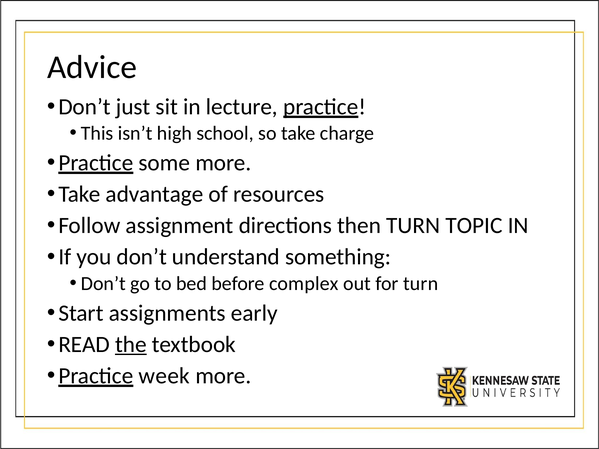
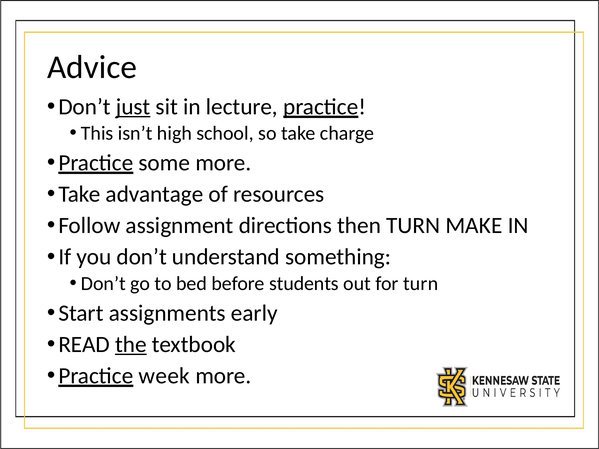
just underline: none -> present (133, 107)
TOPIC: TOPIC -> MAKE (474, 226)
complex: complex -> students (304, 284)
